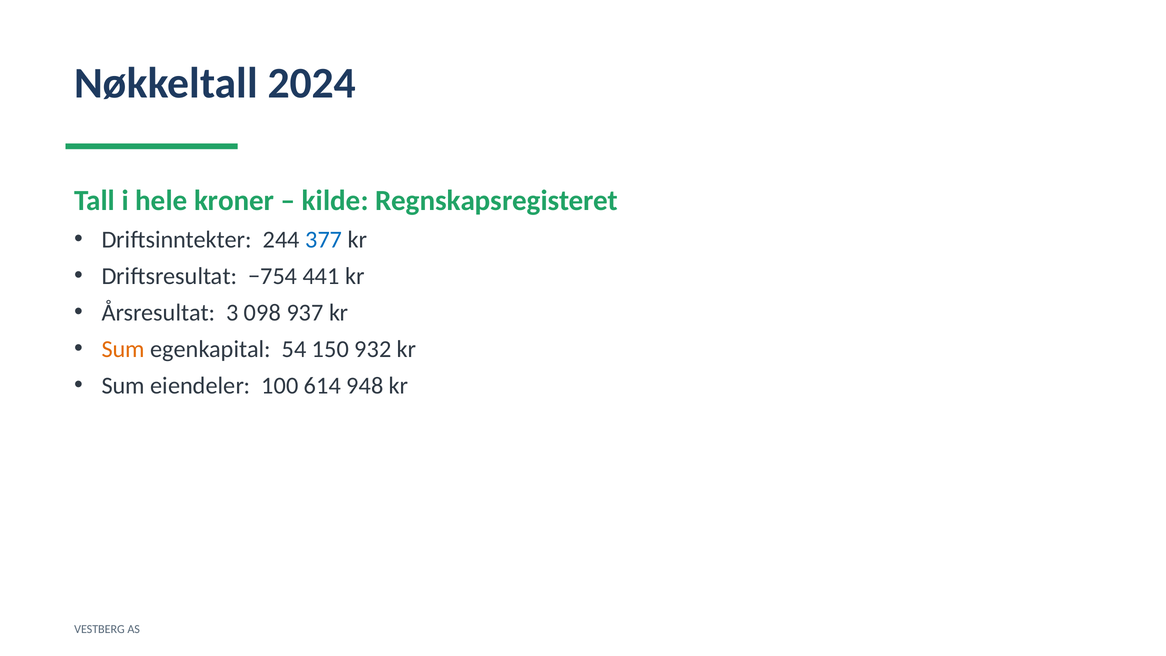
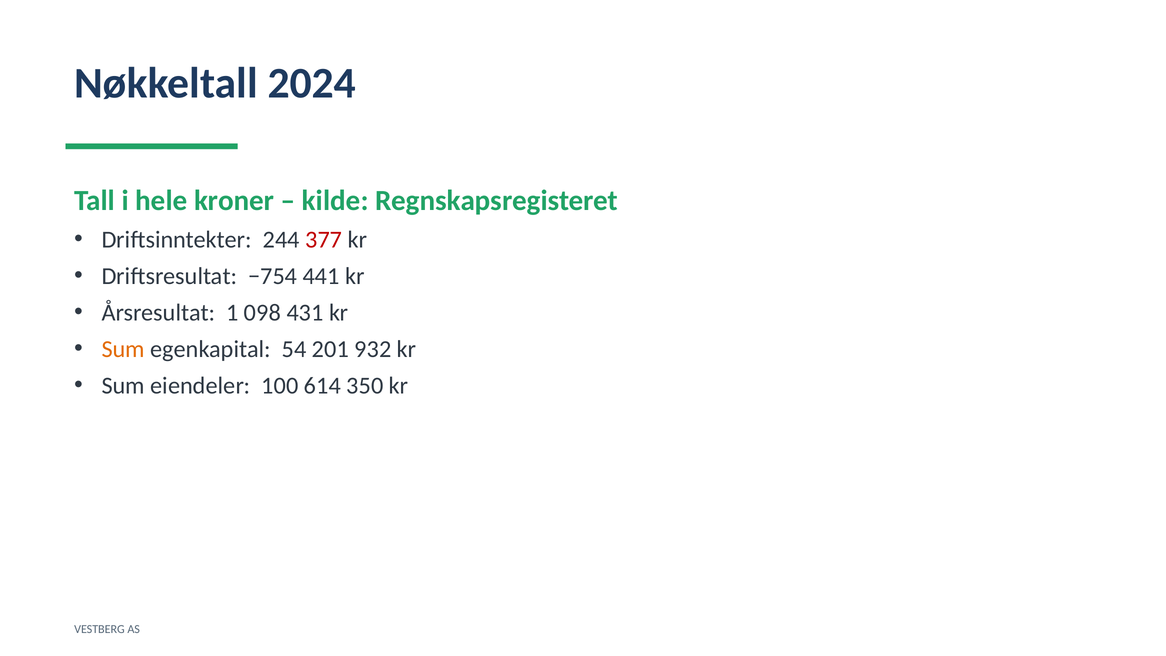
377 colour: blue -> red (324, 240)
3: 3 -> 1 (232, 313)
937: 937 -> 431 (305, 313)
150: 150 -> 201 (330, 349)
948: 948 -> 350 (365, 386)
